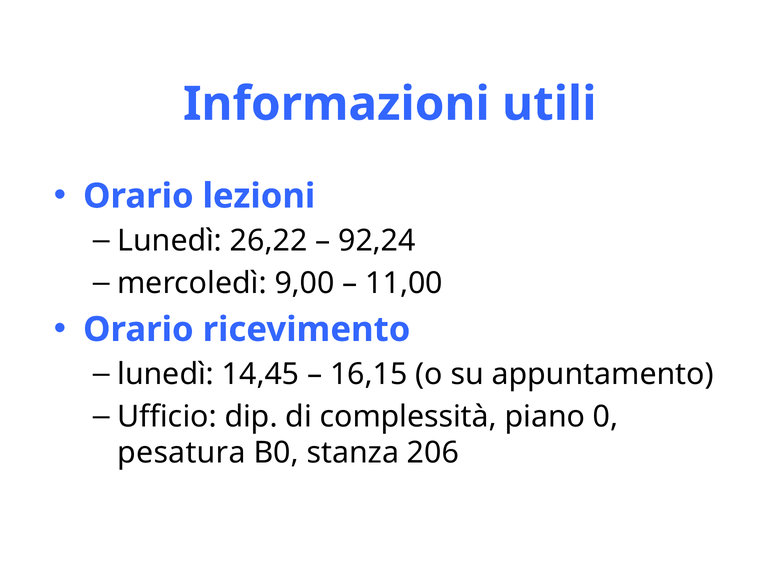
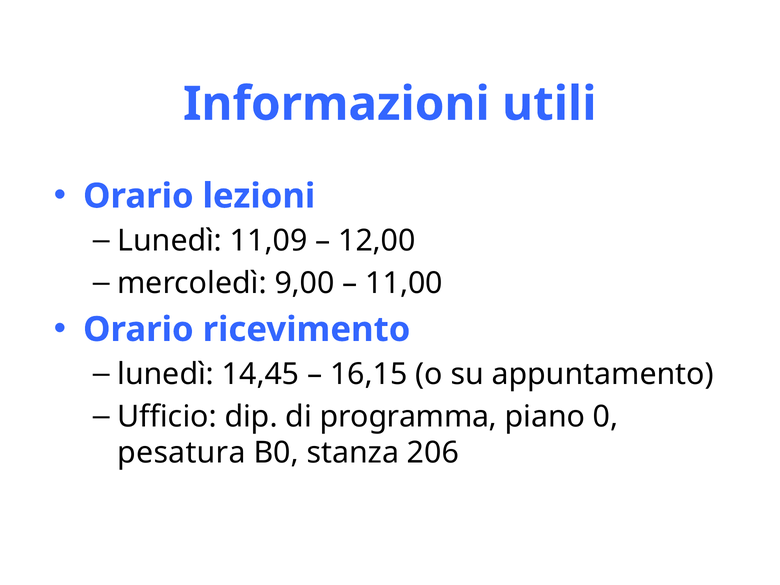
26,22: 26,22 -> 11,09 (269, 241)
92,24: 92,24 -> 12,00 (377, 241)
complessità: complessità -> programma (408, 417)
